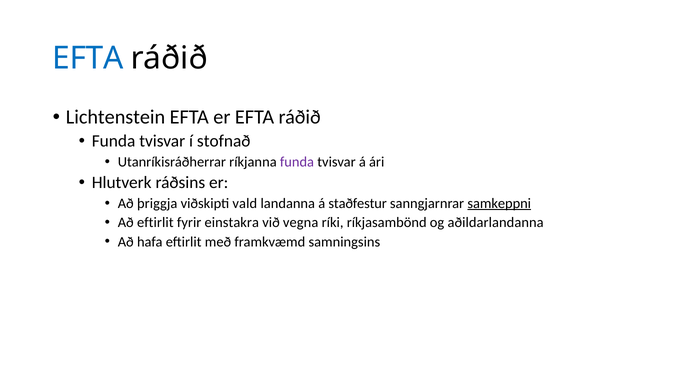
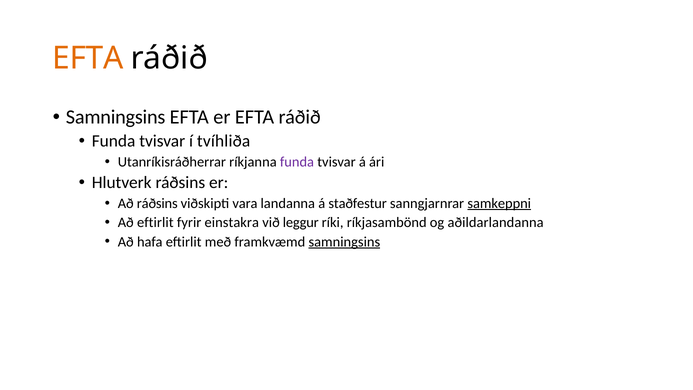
EFTA colour: blue -> orange (88, 58)
Lichtenstein: Lichtenstein -> Samningsins (116, 117)
stofnað: stofnað -> tvíhliða (224, 141)
Að þriggja: þriggja -> ráðsins (157, 203)
vald: vald -> vara (245, 203)
vegna: vegna -> leggur (301, 223)
samningsins underline: none -> present (344, 242)
